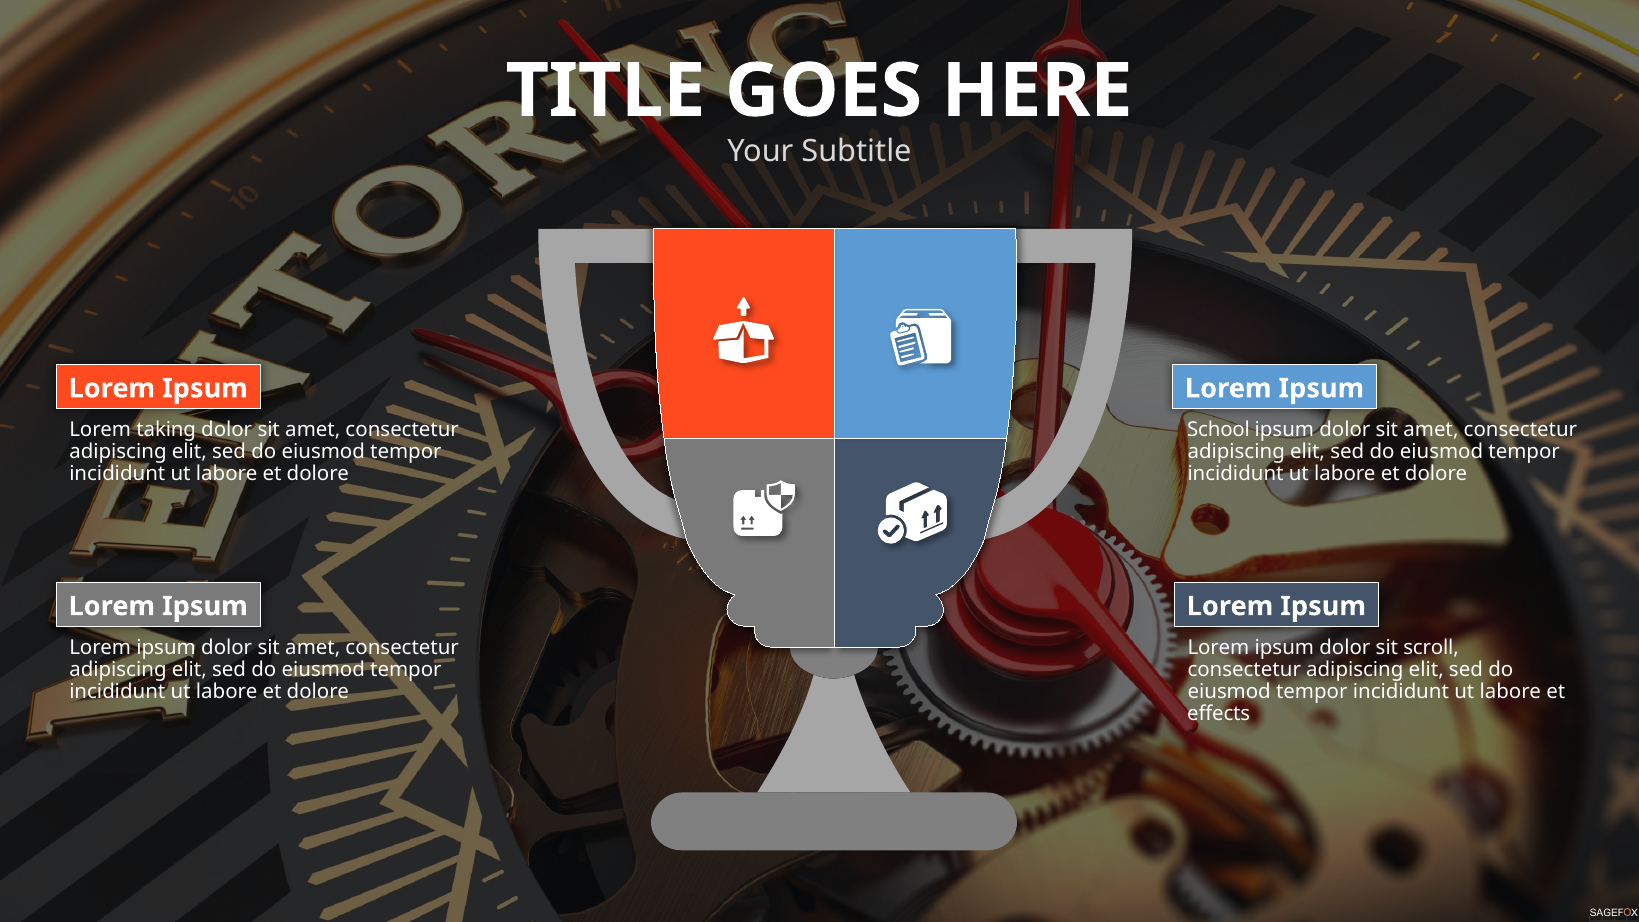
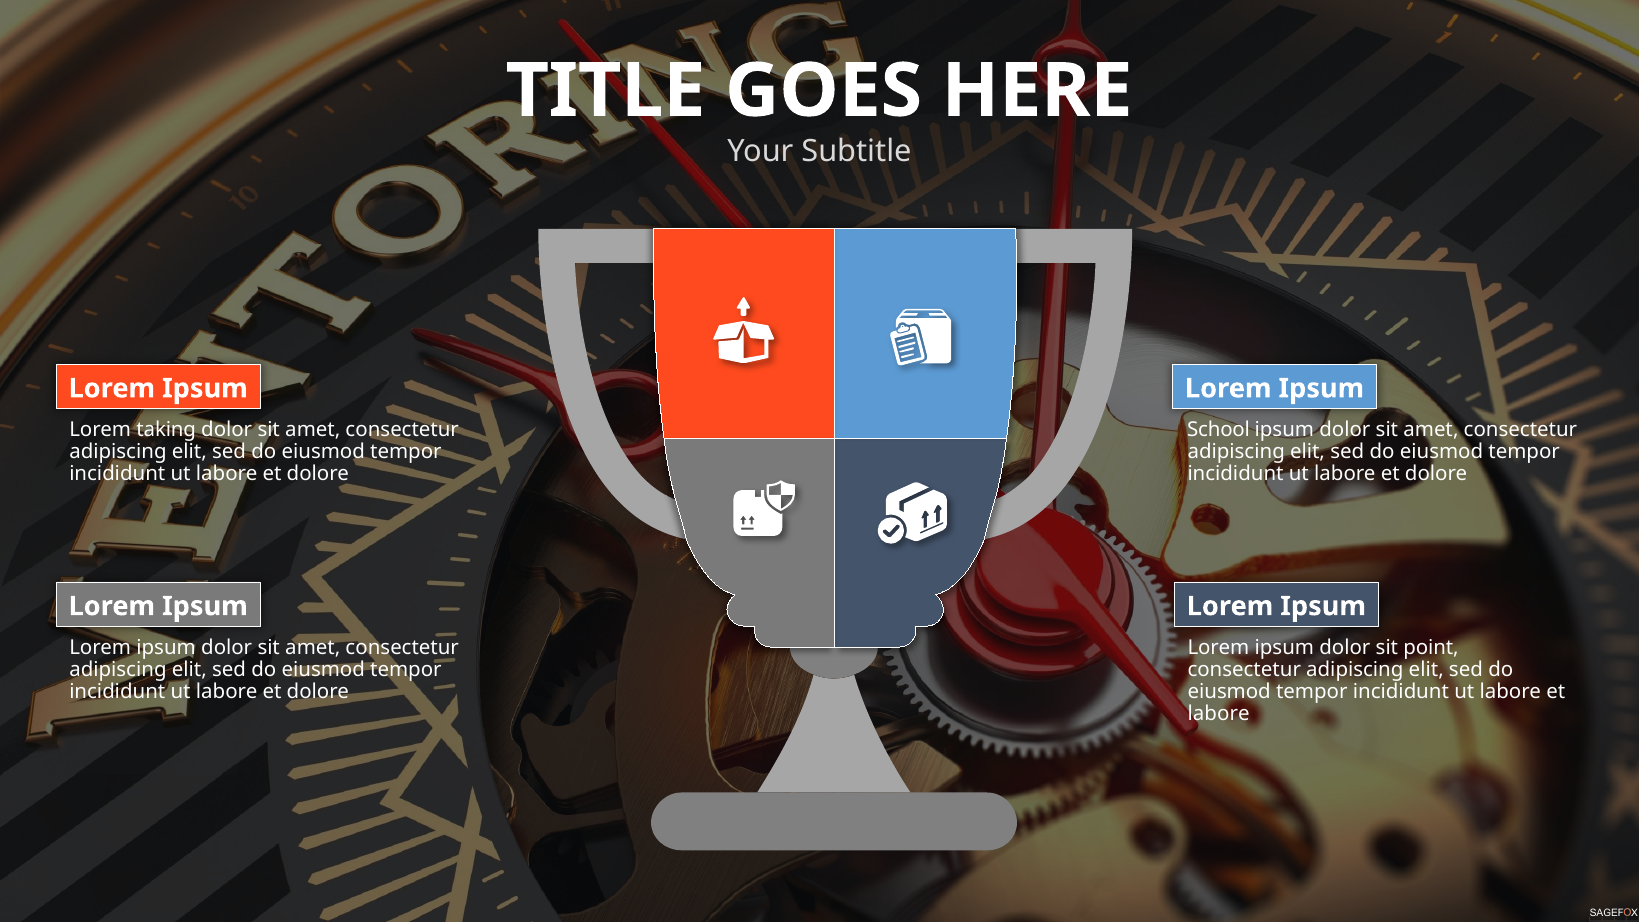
scroll: scroll -> point (1431, 648)
effects: effects -> labore (1219, 714)
